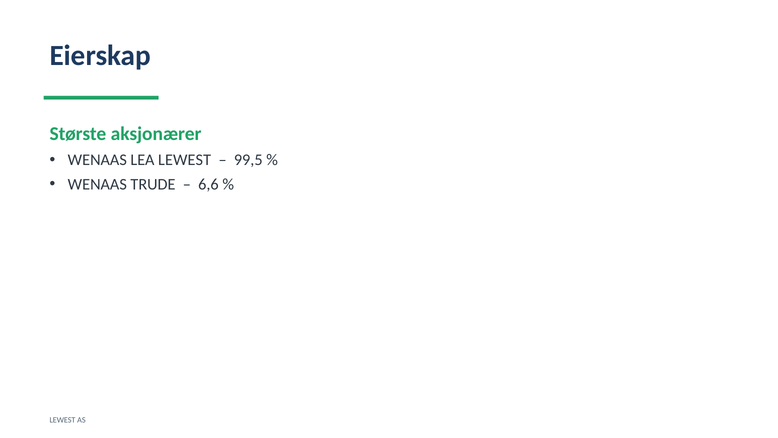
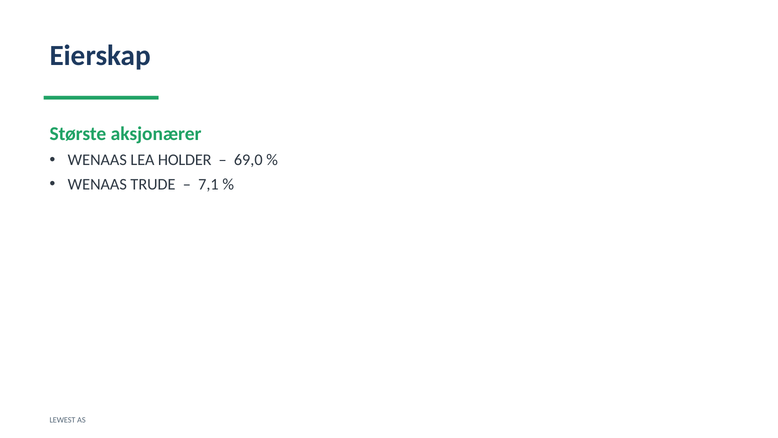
LEA LEWEST: LEWEST -> HOLDER (185, 160)
99,5: 99,5 -> 69,0 (248, 160)
6,6: 6,6 -> 7,1 (208, 184)
